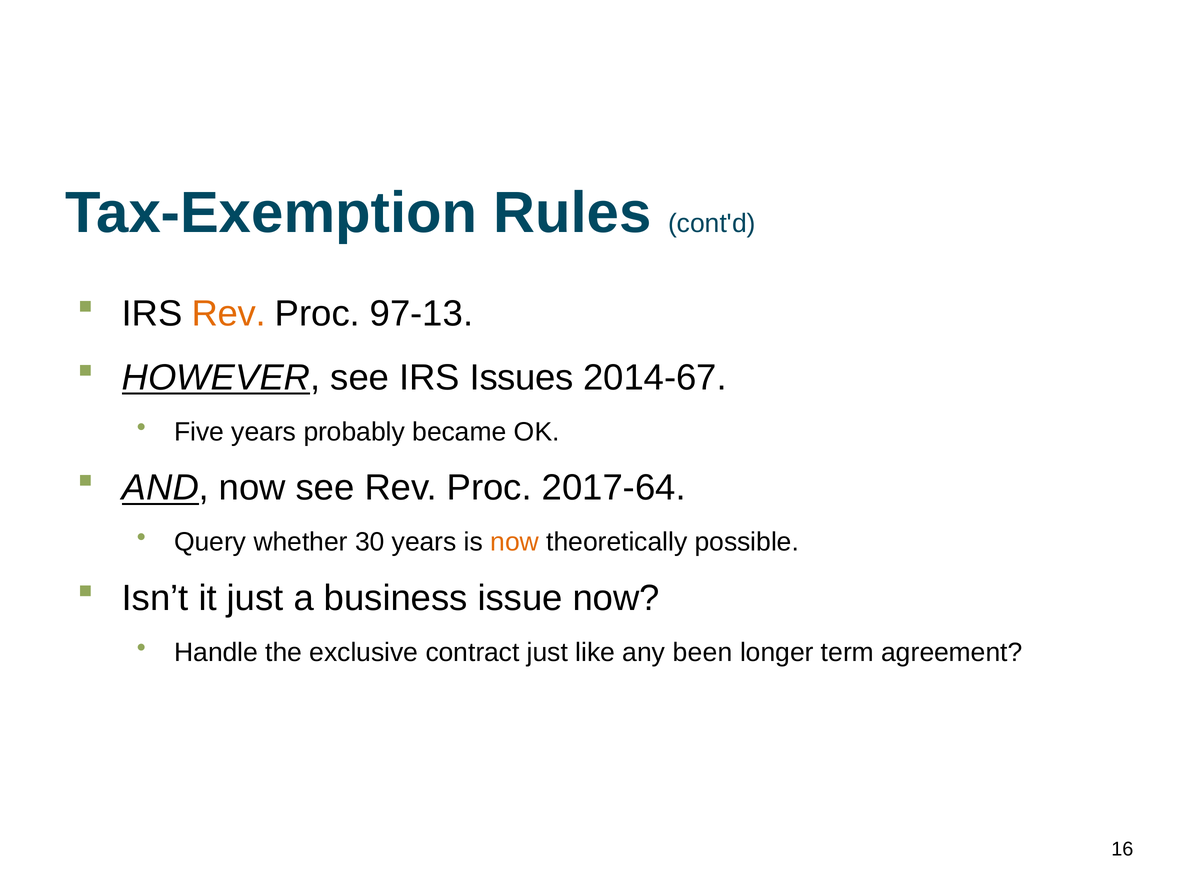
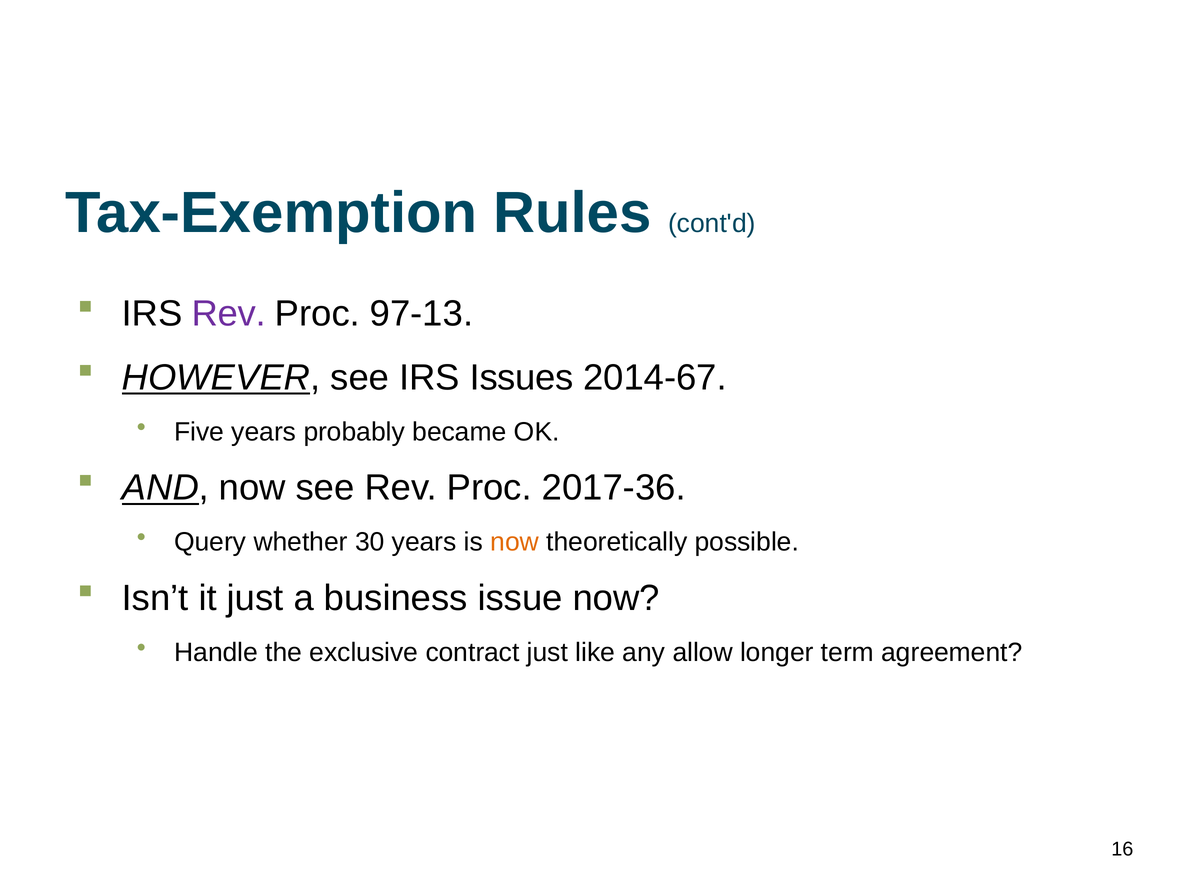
Rev colour: orange -> purple (229, 314)
2017-64: 2017-64 -> 2017-36 (614, 488)
been: been -> allow (703, 653)
